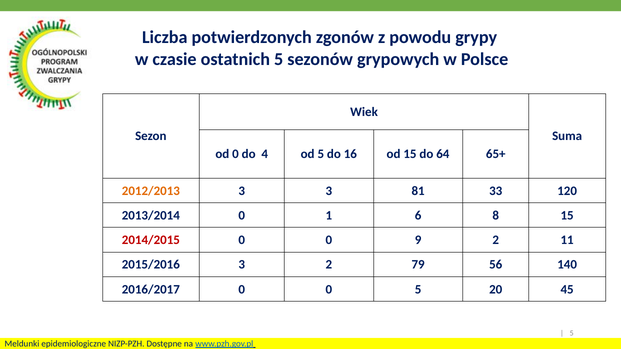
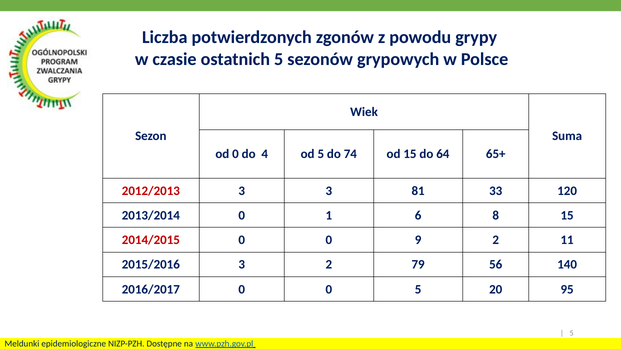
16: 16 -> 74 (350, 154)
2012/2013 colour: orange -> red (151, 191)
45: 45 -> 95 (567, 290)
